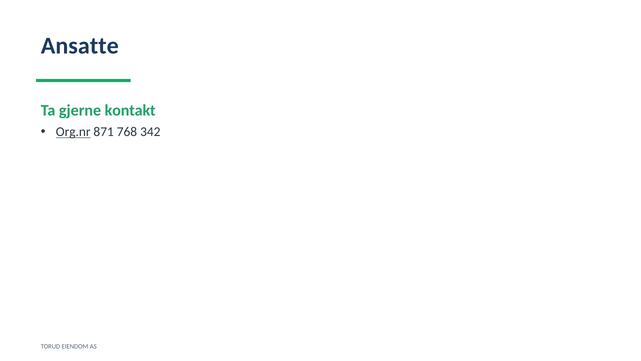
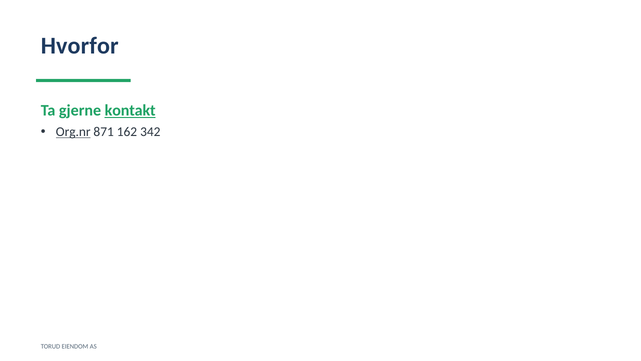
Ansatte: Ansatte -> Hvorfor (80, 46)
kontakt underline: none -> present (130, 110)
768: 768 -> 162 (127, 132)
